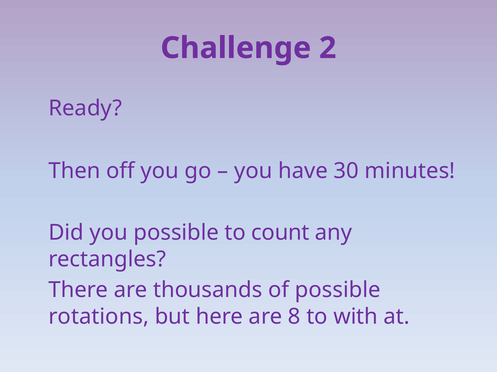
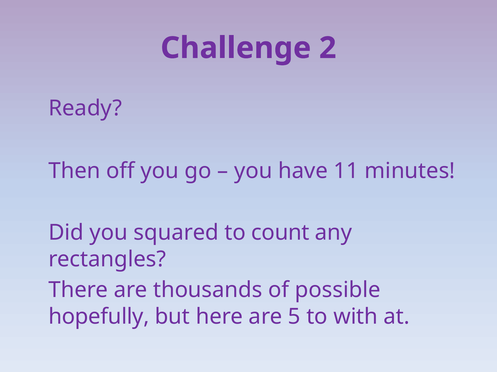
30: 30 -> 11 (346, 171)
you possible: possible -> squared (176, 233)
rotations: rotations -> hopefully (99, 317)
8: 8 -> 5 (294, 317)
